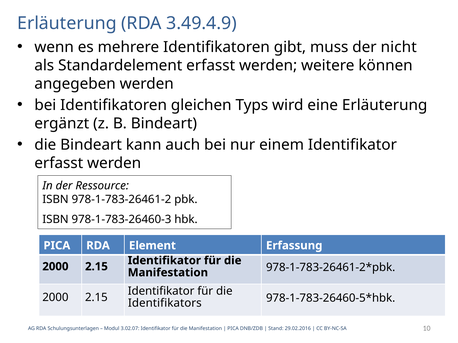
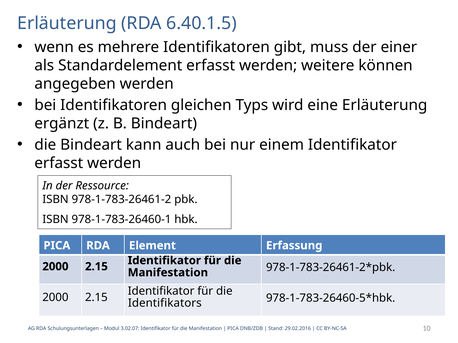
3.49.4.9: 3.49.4.9 -> 6.40.1.5 (202, 23)
nicht: nicht -> einer (399, 47)
978-1-783-26460-3: 978-1-783-26460-3 -> 978-1-783-26460-1 (121, 220)
